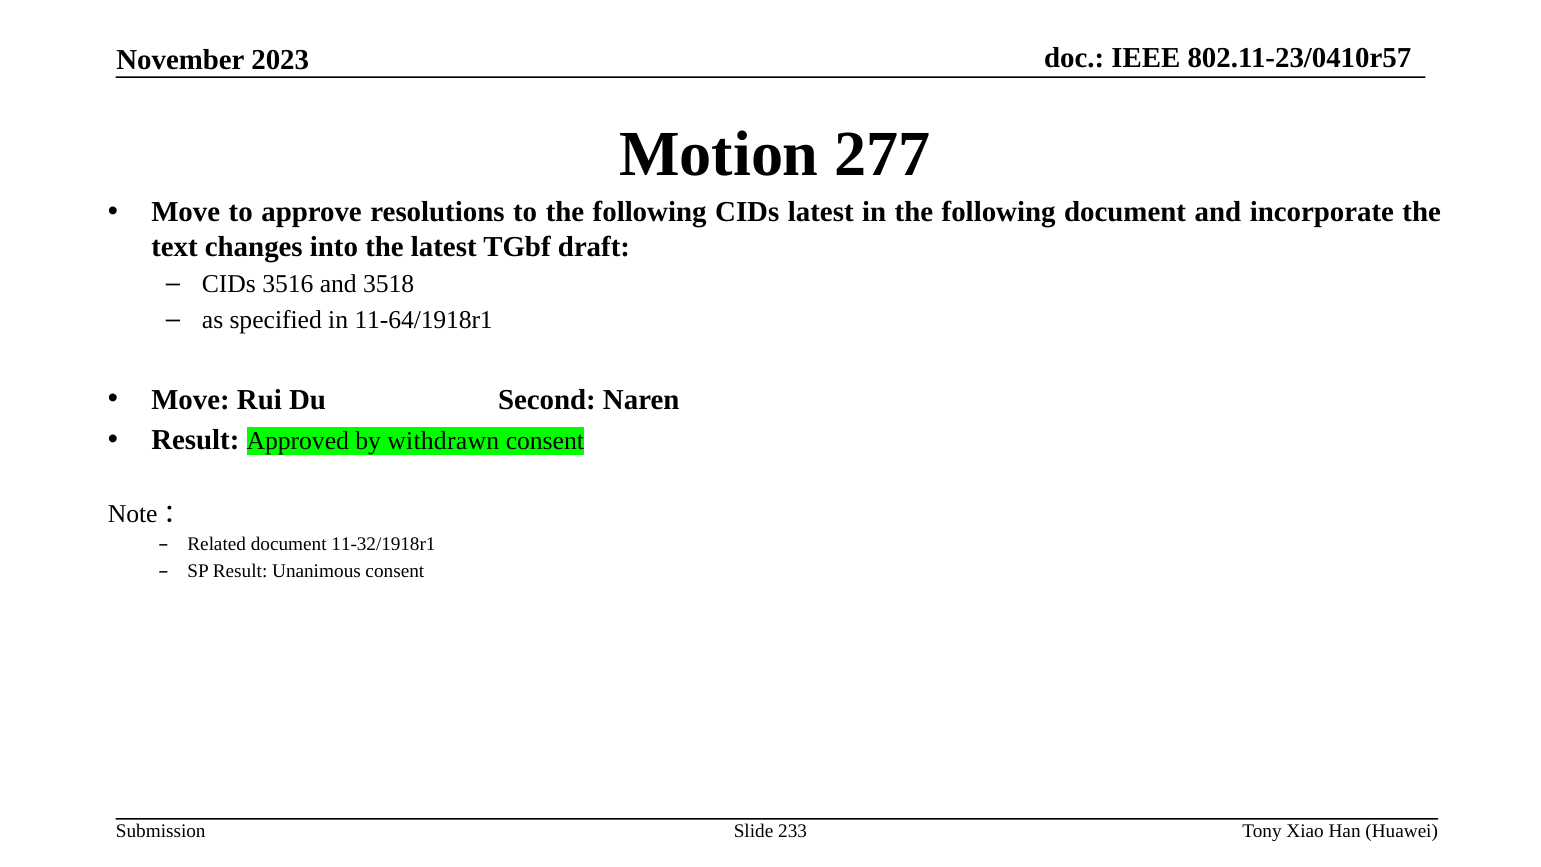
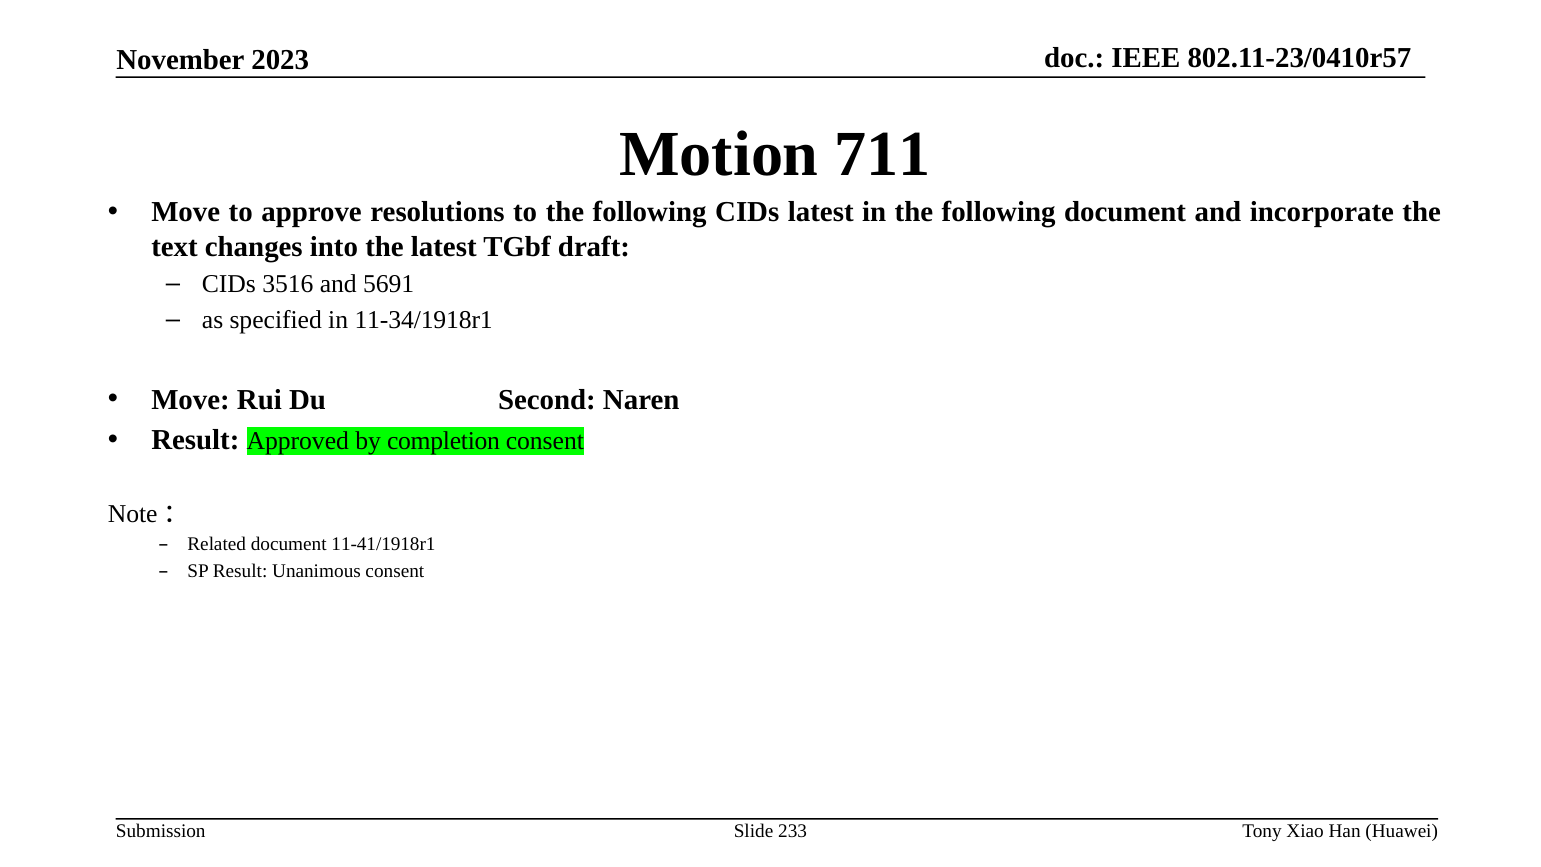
277: 277 -> 711 (883, 155)
3518: 3518 -> 5691 (389, 284)
11-64/1918r1: 11-64/1918r1 -> 11-34/1918r1 (424, 320)
withdrawn: withdrawn -> completion (444, 441)
11-32/1918r1: 11-32/1918r1 -> 11-41/1918r1 (383, 544)
